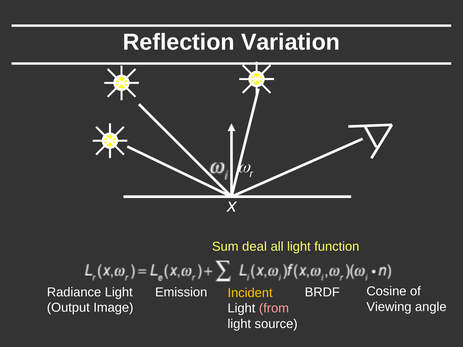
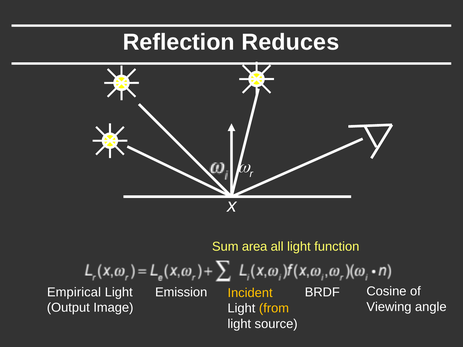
Variation: Variation -> Reduces (290, 42)
deal: deal -> area (255, 247)
Radiance: Radiance -> Empirical (74, 292)
from colour: pink -> yellow (274, 309)
